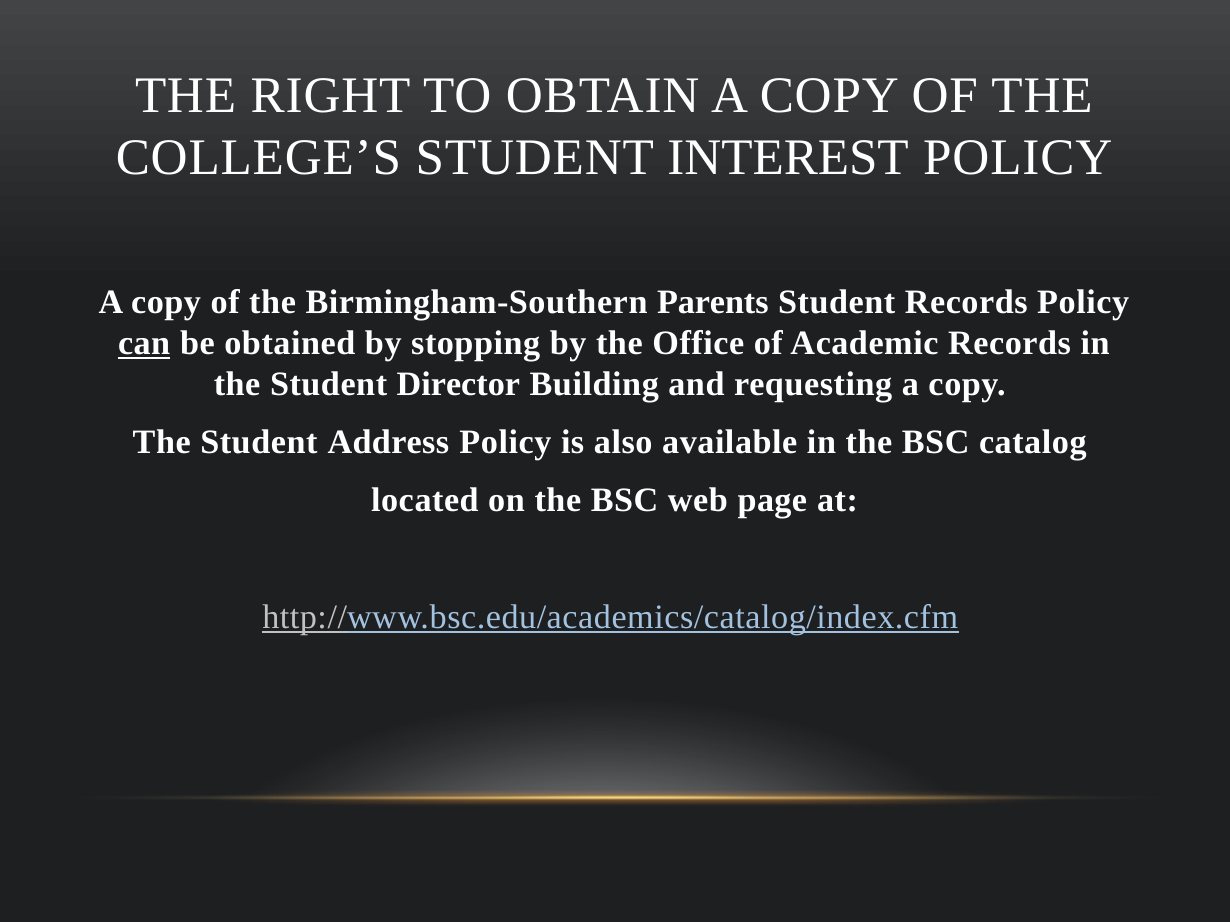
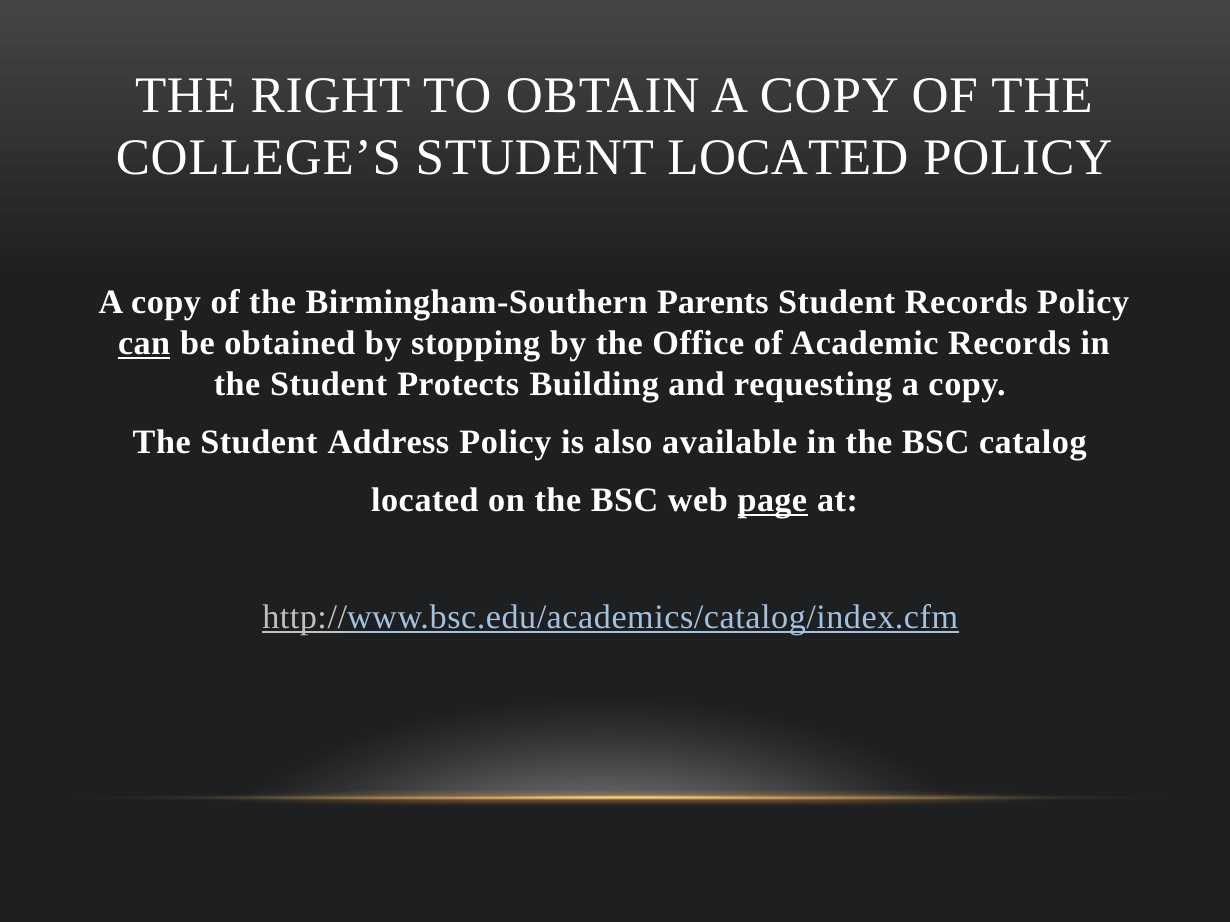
STUDENT INTEREST: INTEREST -> LOCATED (788, 157)
Director: Director -> Protects (458, 385)
page underline: none -> present (772, 501)
